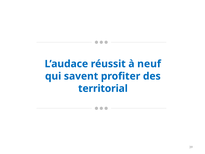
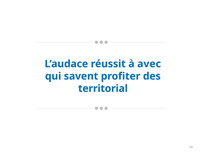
neuf: neuf -> avec (149, 64)
